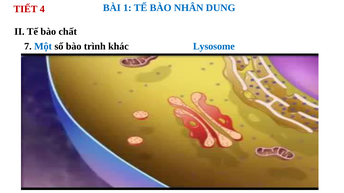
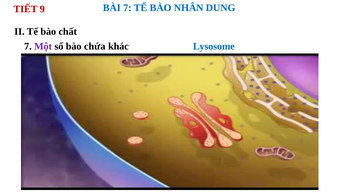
BÀI 1: 1 -> 7 (127, 8)
4: 4 -> 9 (42, 9)
Một colour: blue -> purple (43, 46)
trình: trình -> chứa (95, 46)
